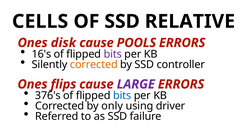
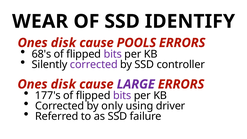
CELLS: CELLS -> WEAR (40, 21)
RELATIVE: RELATIVE -> IDENTIFY (190, 21)
16's: 16's -> 68's (41, 54)
corrected colour: orange -> purple (94, 64)
flips: flips -> disk (63, 84)
376's: 376's -> 177's (48, 95)
bits colour: blue -> purple (122, 95)
